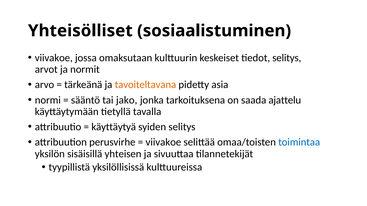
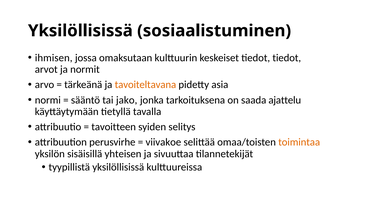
Yhteisölliset: Yhteisölliset -> Yksilöllisissä (80, 31)
viivakoe: viivakoe -> ihmisen (54, 58)
tiedot selitys: selitys -> tiedot (287, 58)
käyttäytyä: käyttäytyä -> tavoitteen (114, 127)
toimintaa colour: blue -> orange (299, 143)
